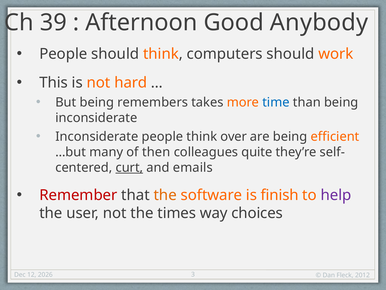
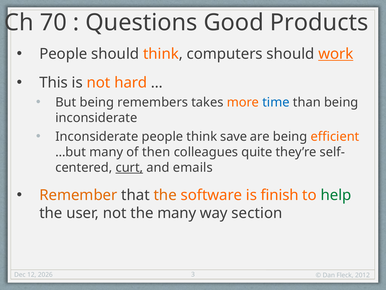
39: 39 -> 70 (53, 23)
Afternoon: Afternoon -> Questions (141, 23)
Anybody: Anybody -> Products (319, 23)
work underline: none -> present (336, 54)
over: over -> save (234, 136)
Remember colour: red -> orange (78, 195)
help colour: purple -> green (336, 195)
the times: times -> many (177, 213)
choices: choices -> section (257, 213)
